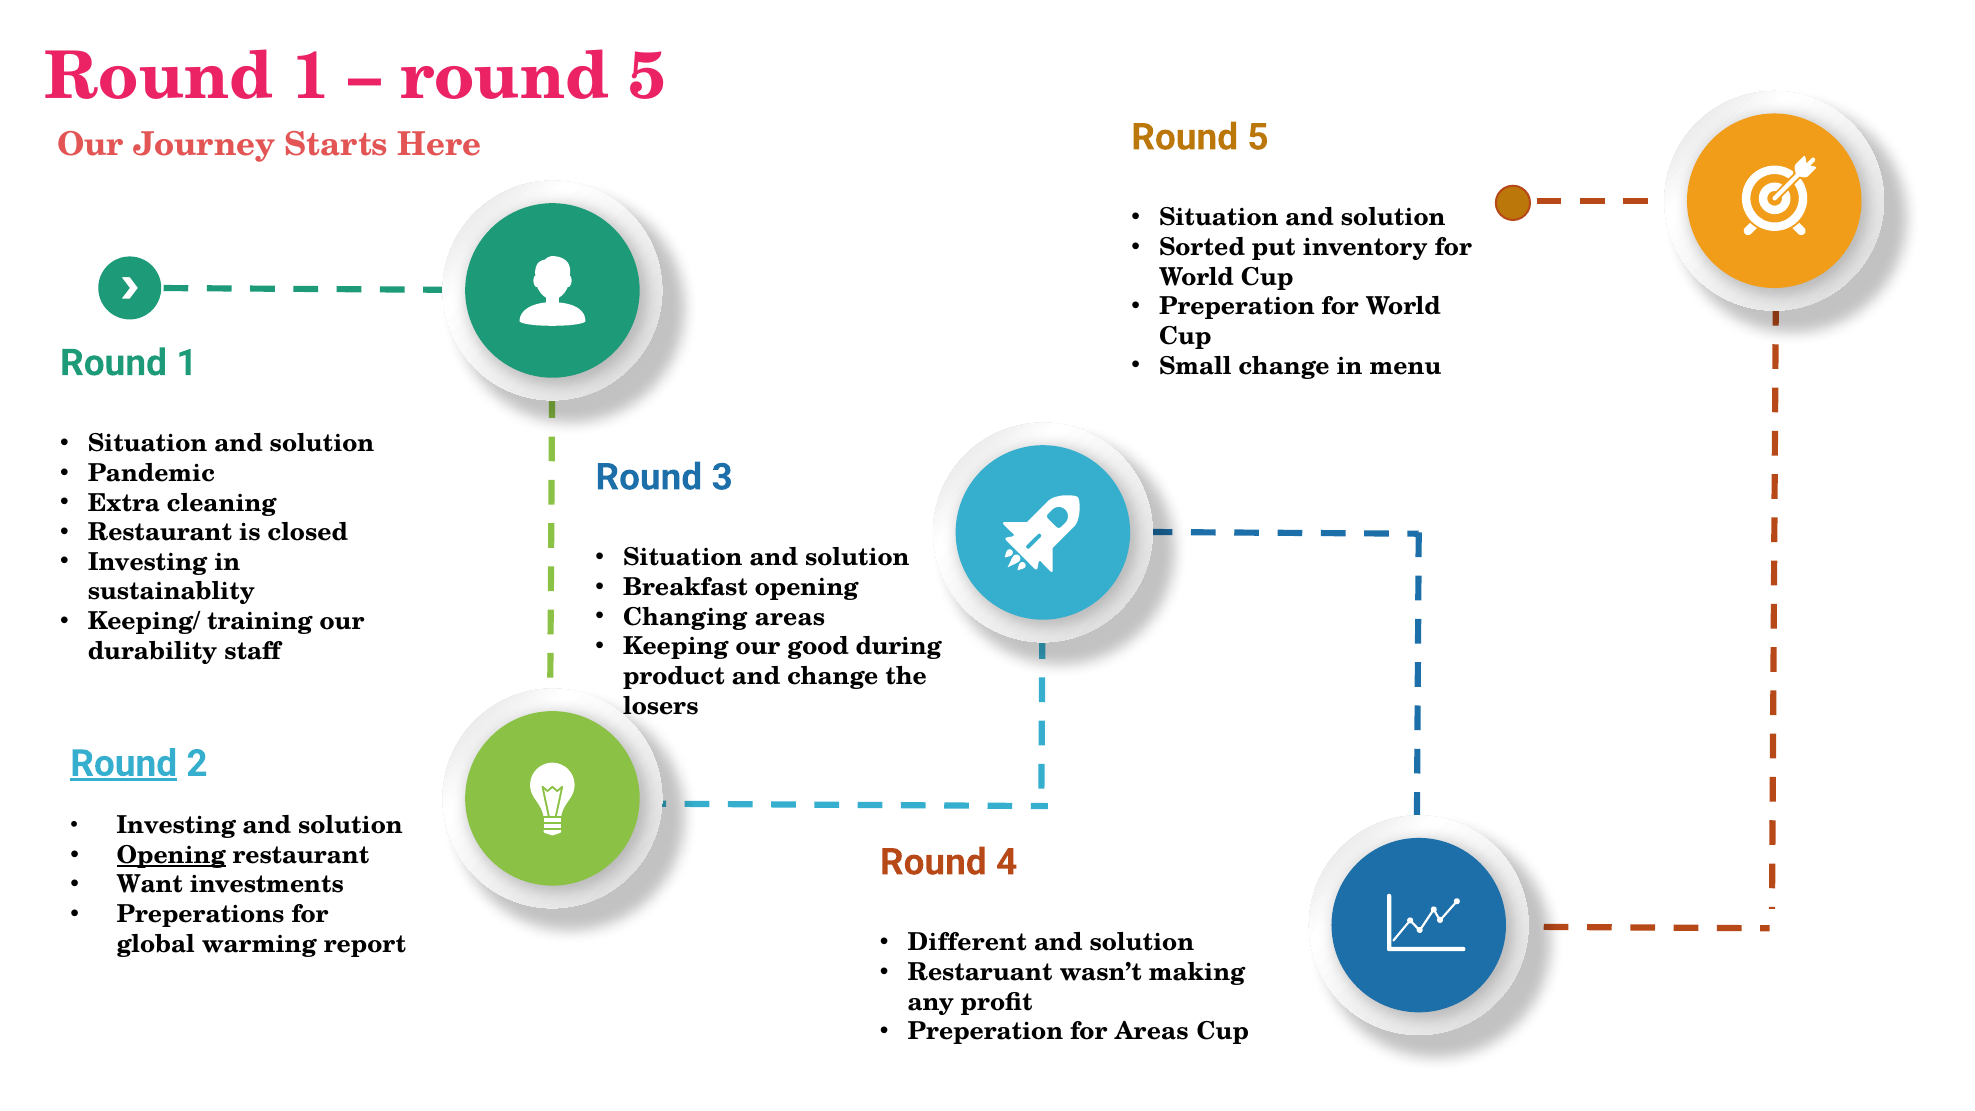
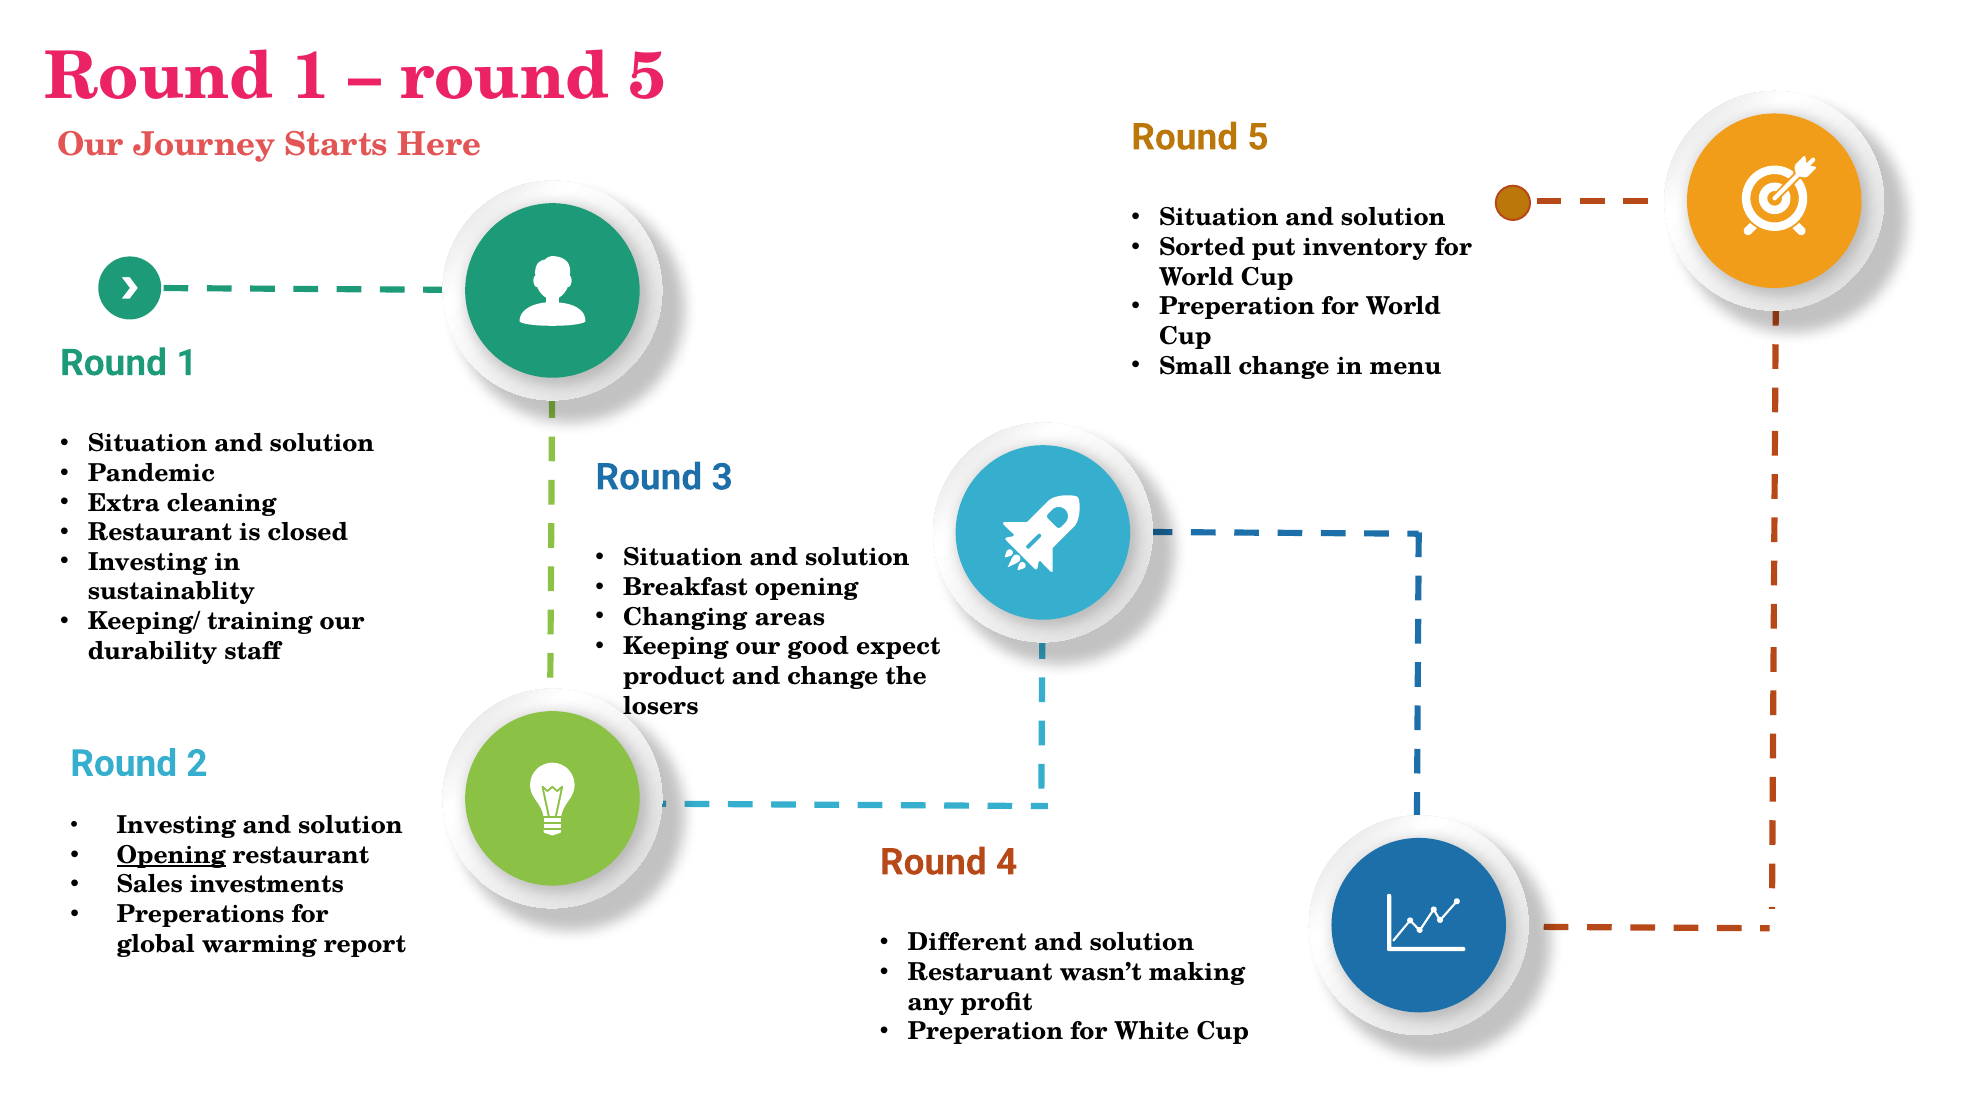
during: during -> expect (898, 647)
Round underline: present -> none (124, 764)
Want: Want -> Sales (150, 885)
for Areas: Areas -> White (1152, 1032)
